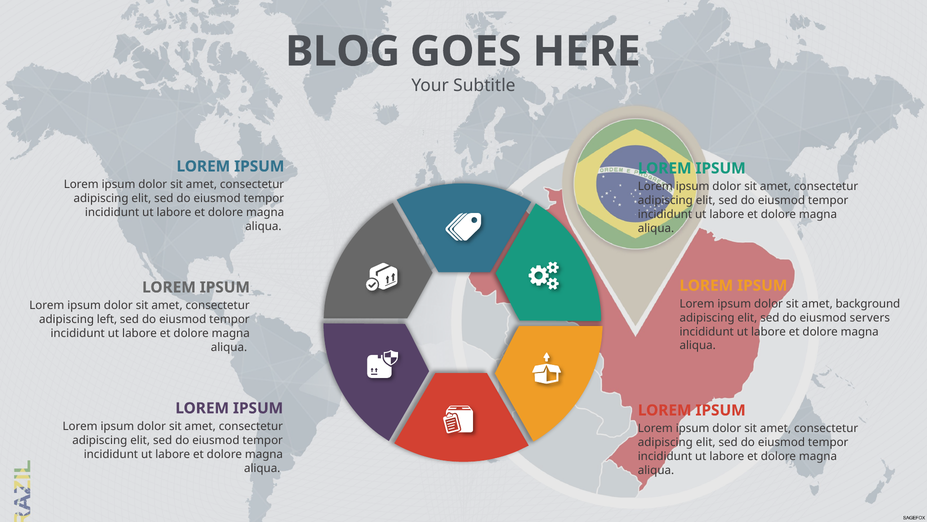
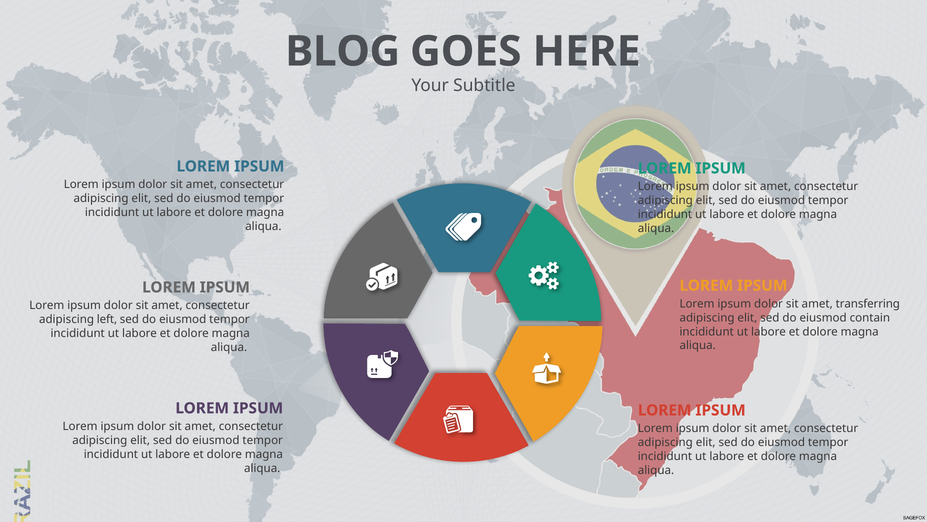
background: background -> transferring (868, 304)
servers: servers -> contain (870, 317)
